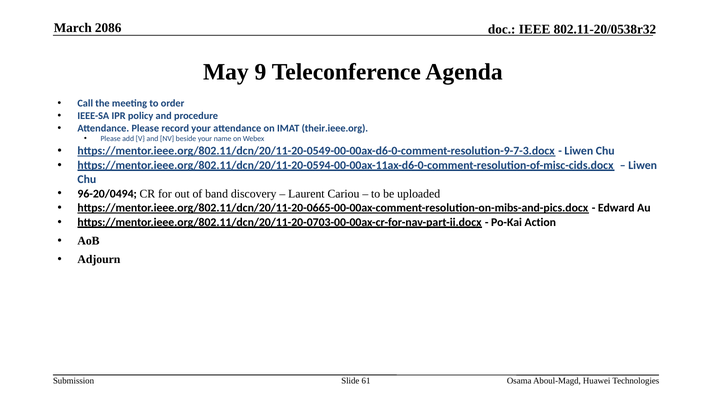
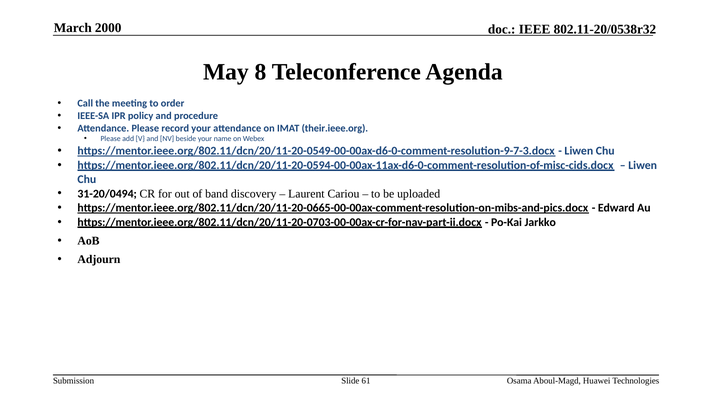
2086: 2086 -> 2000 (108, 28)
9: 9 -> 8 (260, 72)
96-20/0494: 96-20/0494 -> 31-20/0494 (107, 194)
Action: Action -> Jarkko (540, 222)
